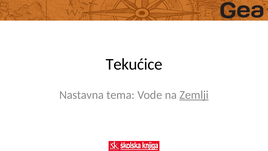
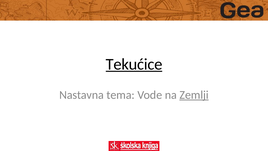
Tekućice underline: none -> present (134, 64)
